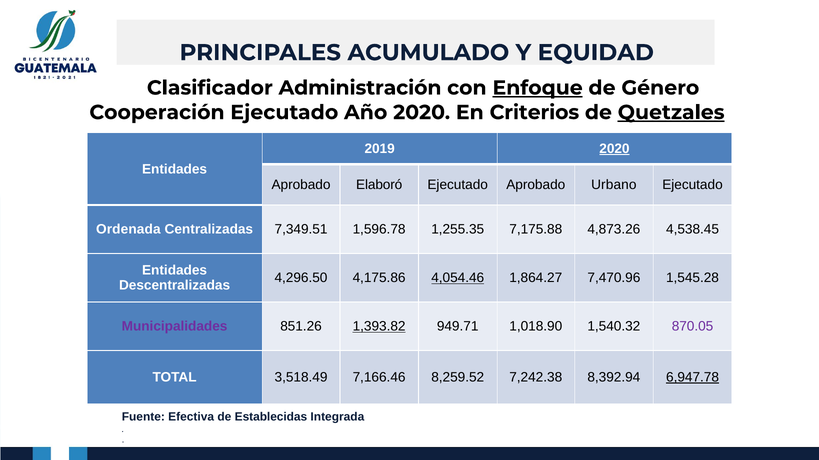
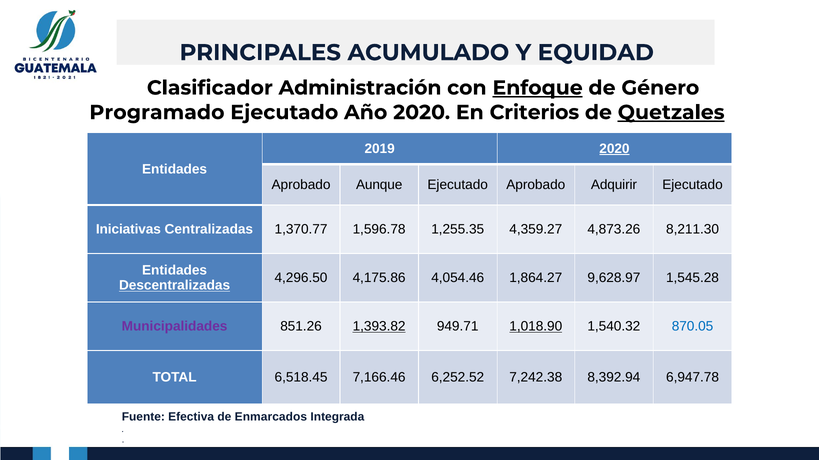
Cooperación: Cooperación -> Programado (157, 113)
Elaboró: Elaboró -> Aunque (379, 185)
Urbano: Urbano -> Adquirir (614, 185)
Ordenada: Ordenada -> Iniciativas (128, 230)
7,349.51: 7,349.51 -> 1,370.77 (301, 230)
7,175.88: 7,175.88 -> 4,359.27 (536, 230)
4,538.45: 4,538.45 -> 8,211.30 (693, 230)
4,054.46 underline: present -> none (458, 278)
7,470.96: 7,470.96 -> 9,628.97 (614, 278)
Descentralizadas underline: none -> present (175, 286)
1,018.90 underline: none -> present (536, 327)
870.05 colour: purple -> blue (693, 327)
3,518.49: 3,518.49 -> 6,518.45 (301, 378)
8,259.52: 8,259.52 -> 6,252.52 (458, 378)
6,947.78 underline: present -> none (693, 378)
Establecidas: Establecidas -> Enmarcados (271, 417)
